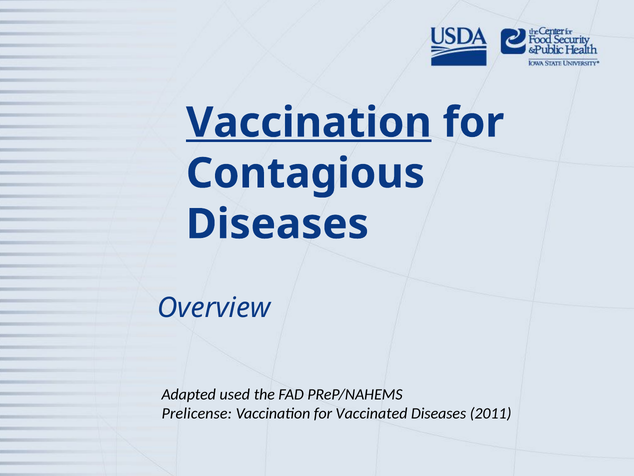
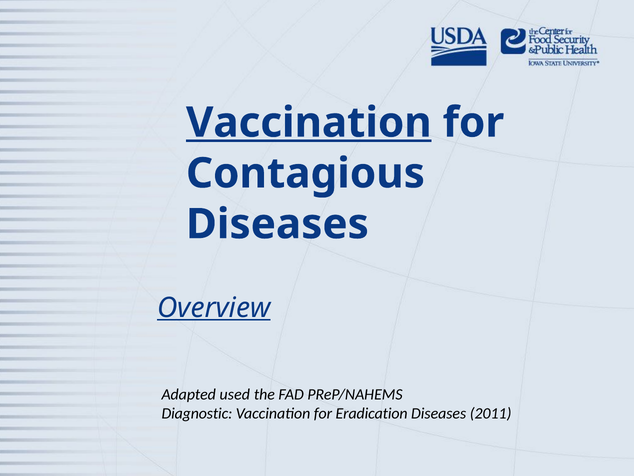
Overview underline: none -> present (214, 307)
Prelicense: Prelicense -> Diagnostic (197, 413)
Vaccinated: Vaccinated -> Eradication (372, 413)
